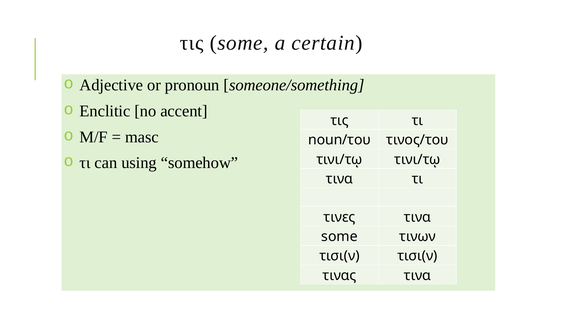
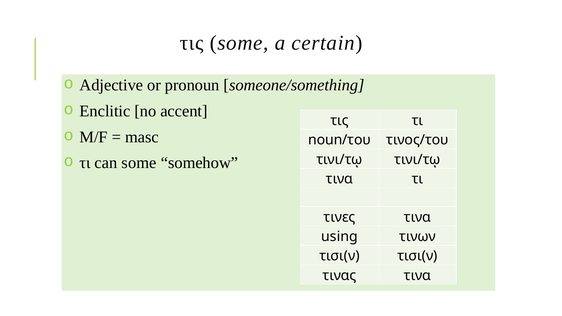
can using: using -> some (139, 163)
some: some -> using (339, 237)
